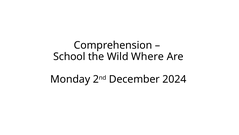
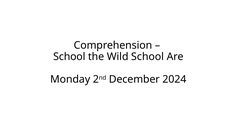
Wild Where: Where -> School (148, 56)
